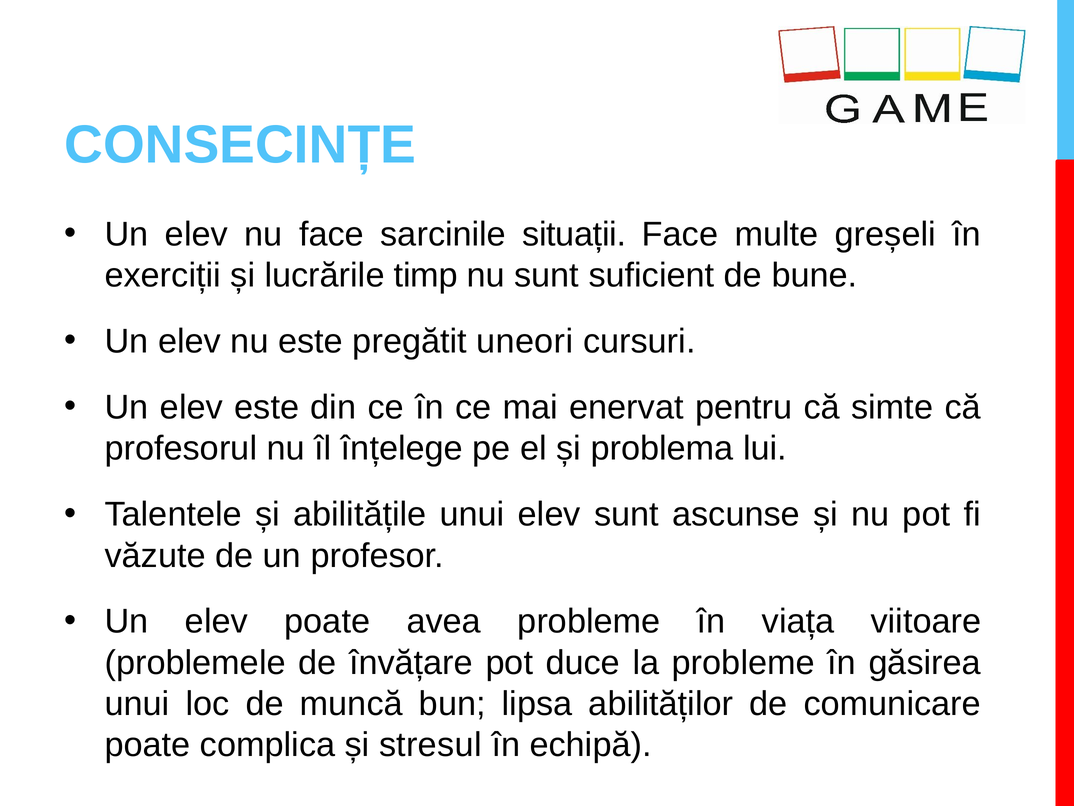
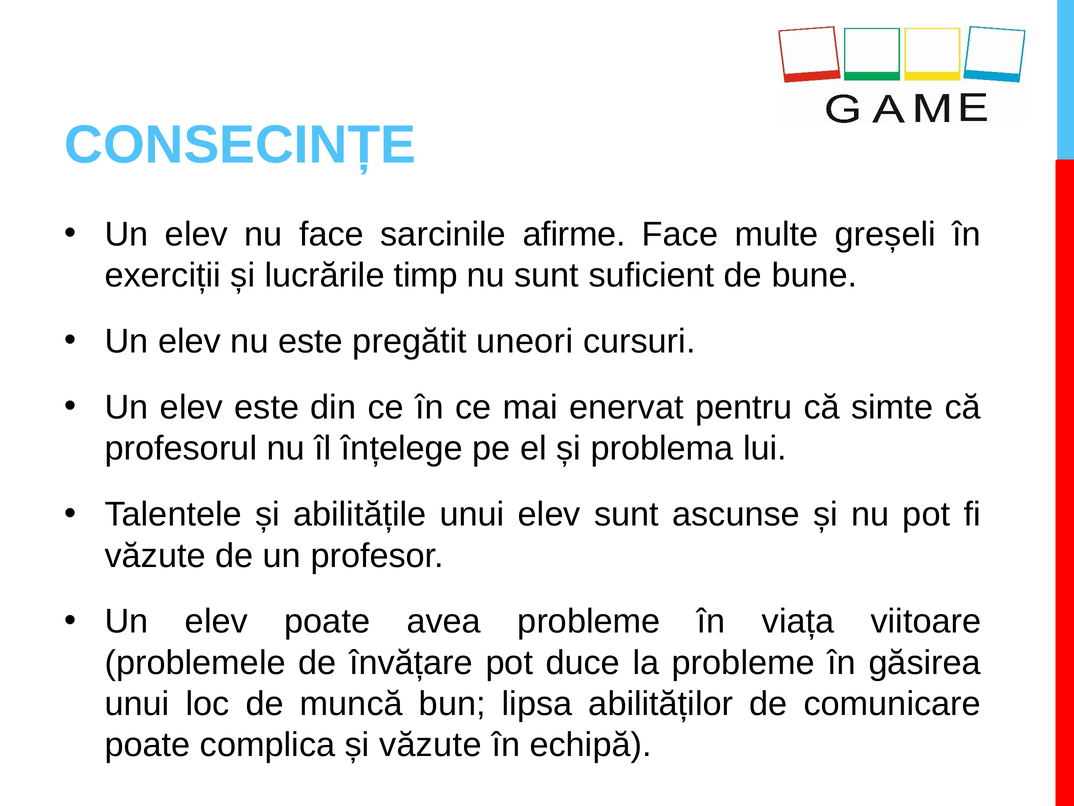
situații: situații -> afirme (574, 234)
și stresul: stresul -> văzute (430, 745)
